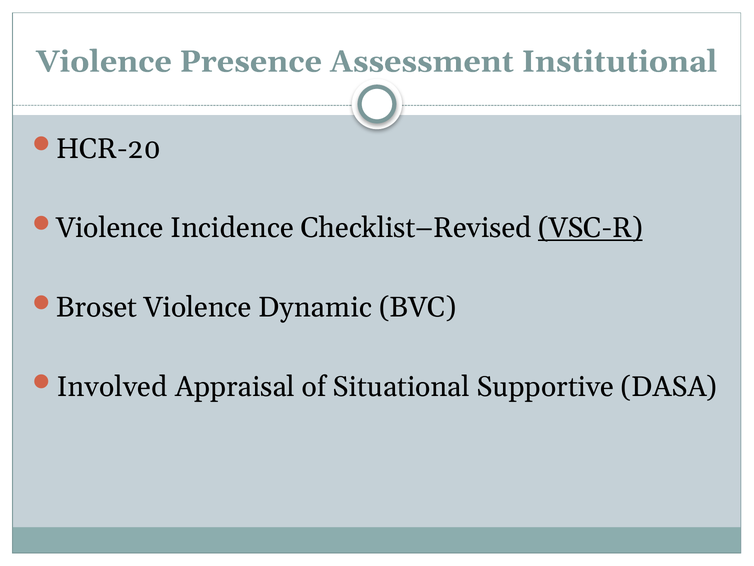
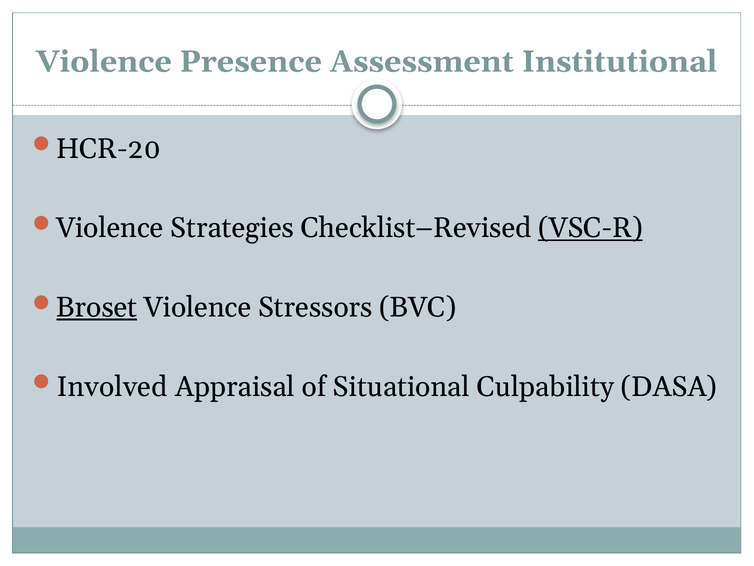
Incidence: Incidence -> Strategies (232, 228)
Broset underline: none -> present (97, 307)
Dynamic: Dynamic -> Stressors (315, 307)
Supportive: Supportive -> Culpability (545, 386)
